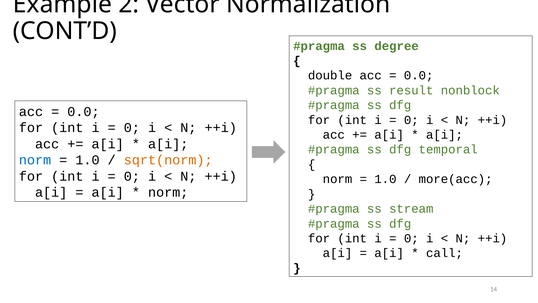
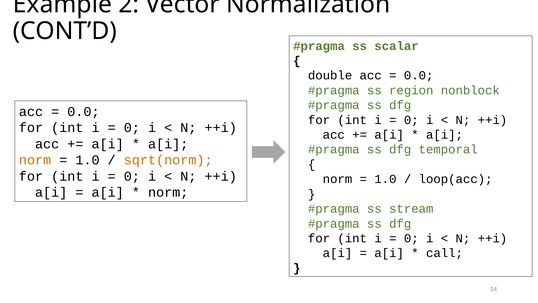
degree: degree -> scalar (397, 46)
result: result -> region (411, 90)
norm colour: blue -> orange (35, 160)
more(acc: more(acc -> loop(acc (456, 179)
